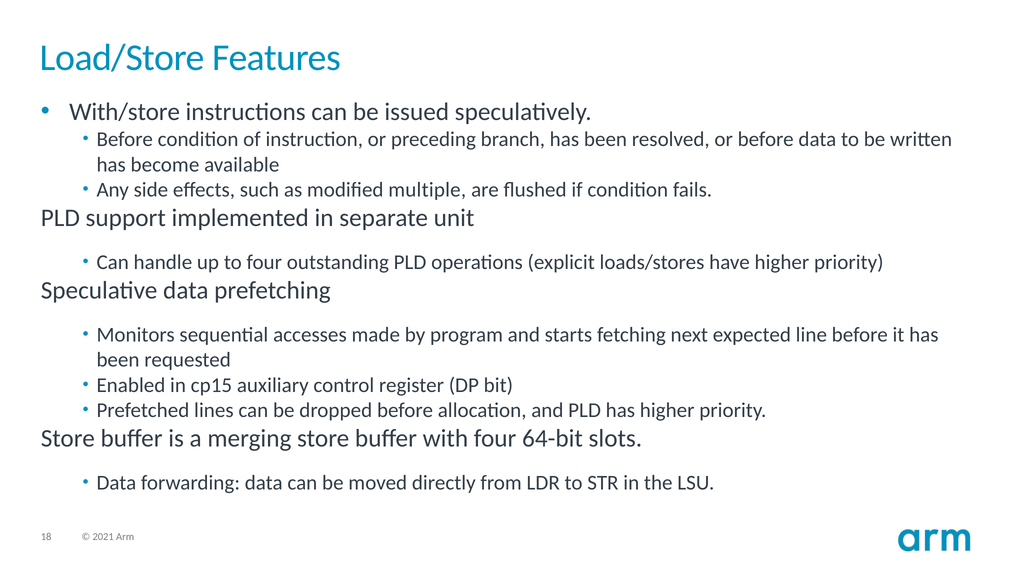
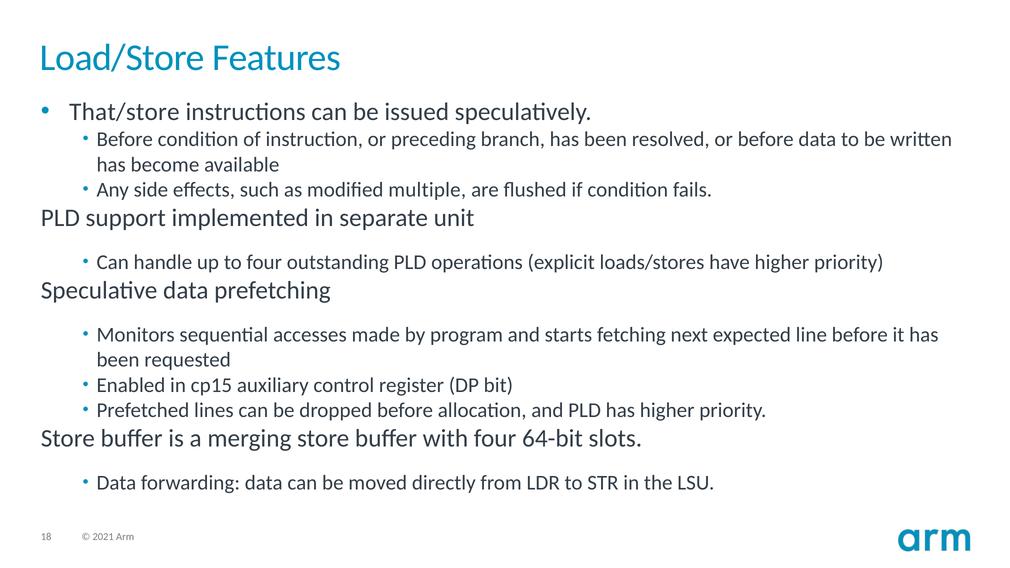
With/store: With/store -> That/store (124, 112)
